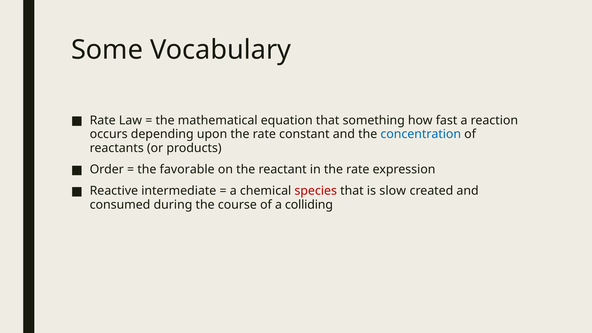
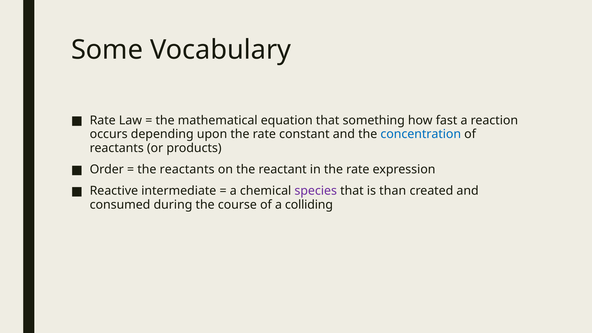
the favorable: favorable -> reactants (187, 169)
species colour: red -> purple (316, 191)
slow: slow -> than (393, 191)
